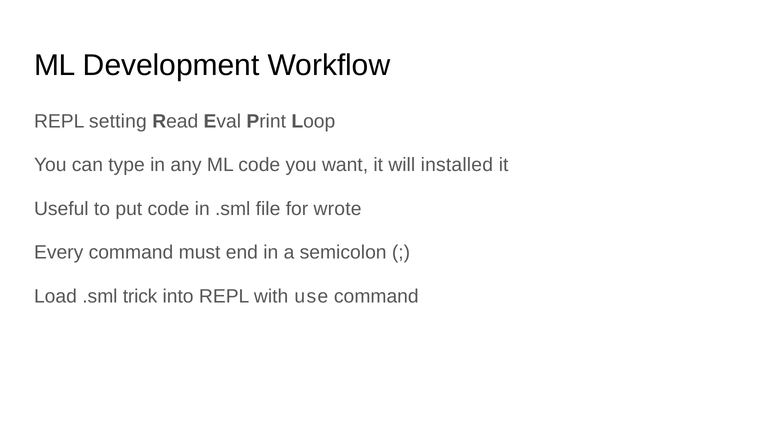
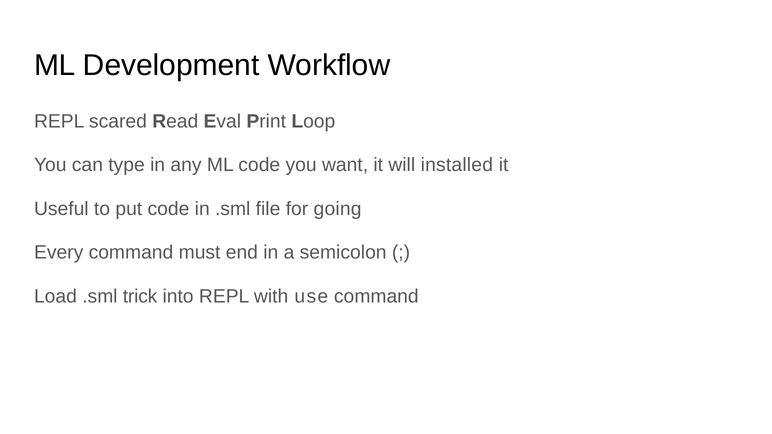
setting: setting -> scared (118, 121)
wrote: wrote -> going (338, 209)
